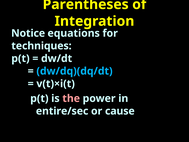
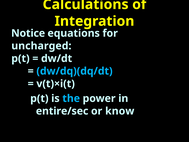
Parentheses: Parentheses -> Calculations (86, 4)
techniques: techniques -> uncharged (41, 46)
the colour: pink -> light blue (71, 98)
cause: cause -> know (120, 111)
